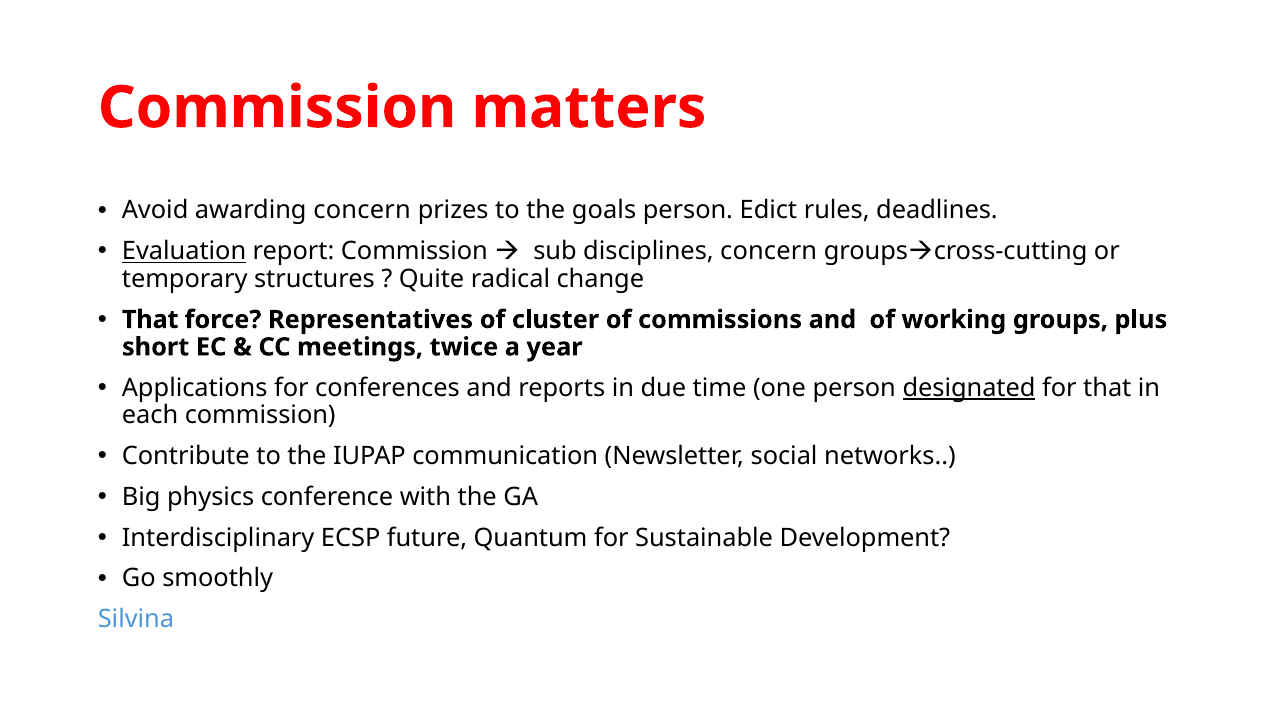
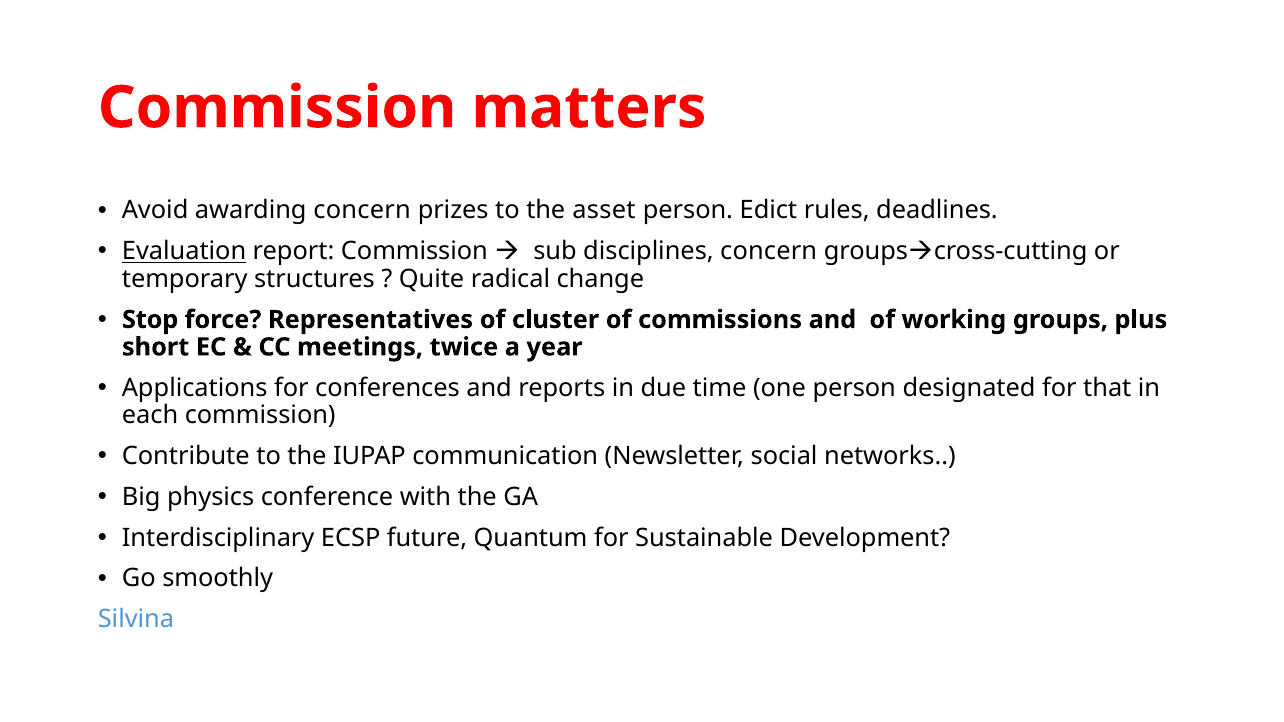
goals: goals -> asset (604, 211)
That: That -> Stop (150, 320)
designated underline: present -> none (969, 388)
